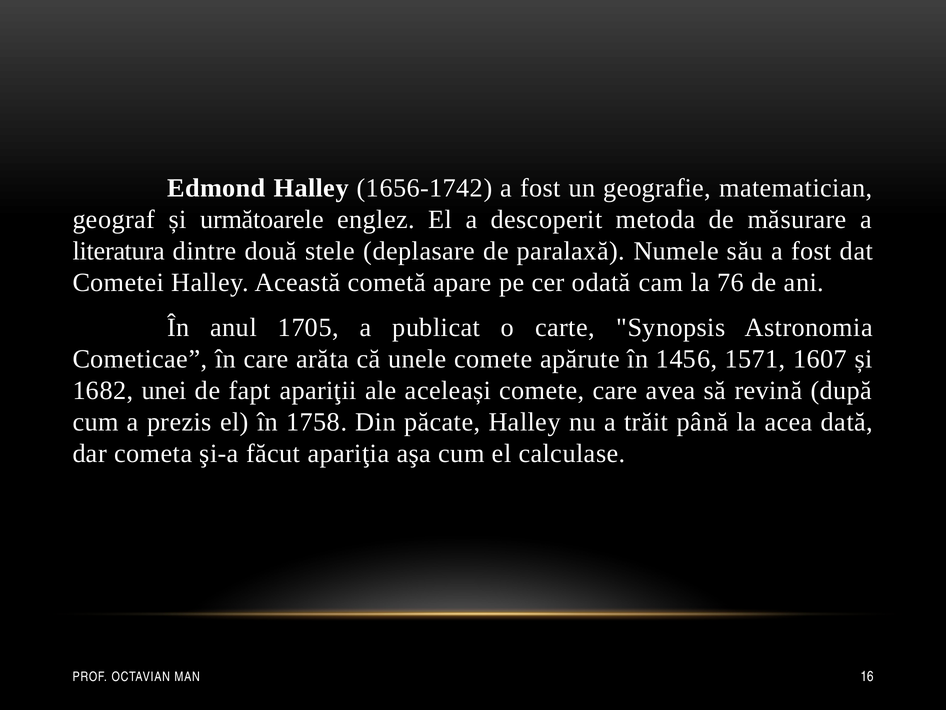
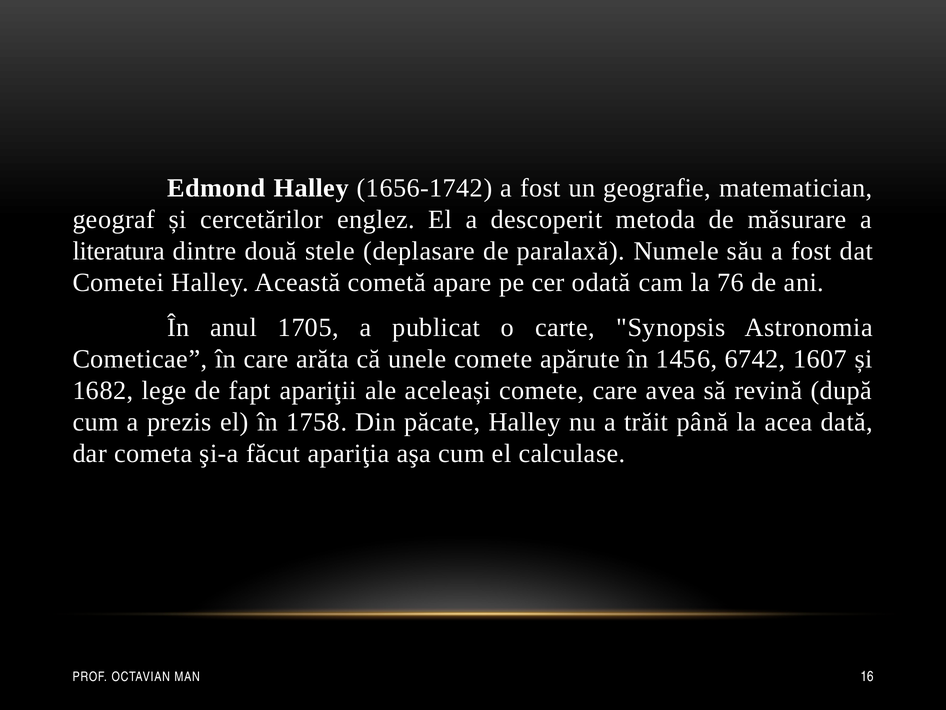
următoarele: următoarele -> cercetărilor (262, 219)
1571: 1571 -> 6742 (755, 359)
unei: unei -> lege (164, 390)
